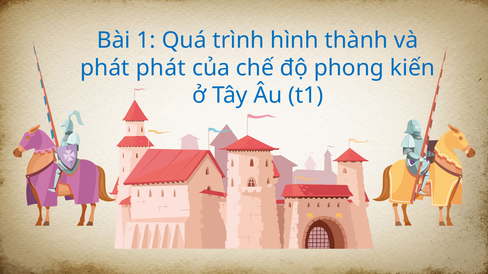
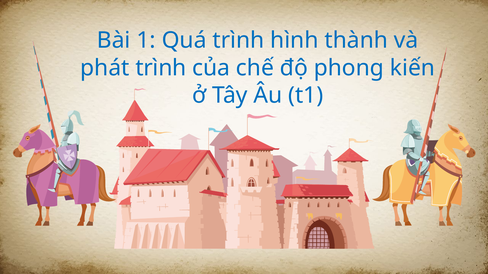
phát phát: phát -> trình (161, 68)
